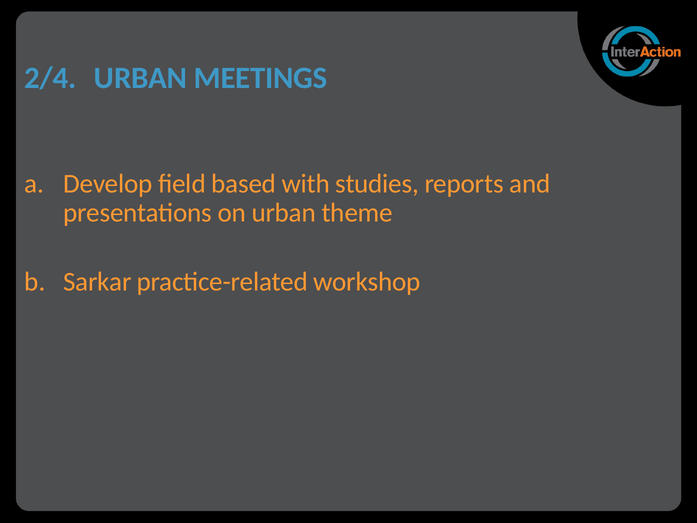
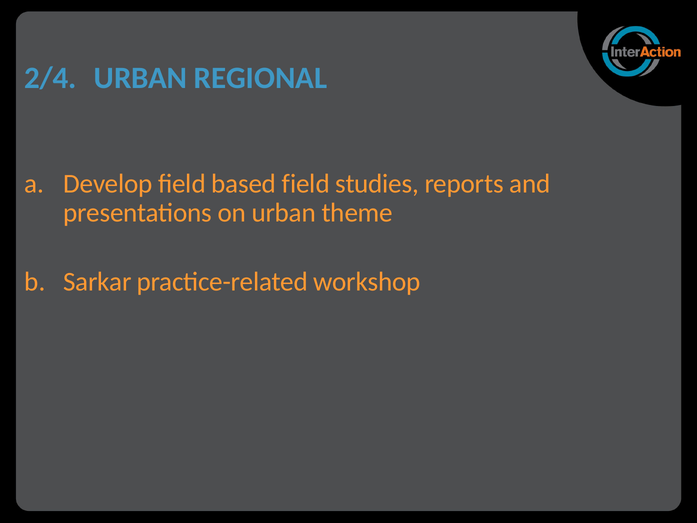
MEETINGS: MEETINGS -> REGIONAL (260, 78)
based with: with -> field (306, 184)
